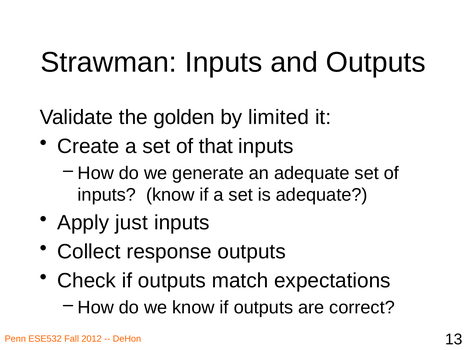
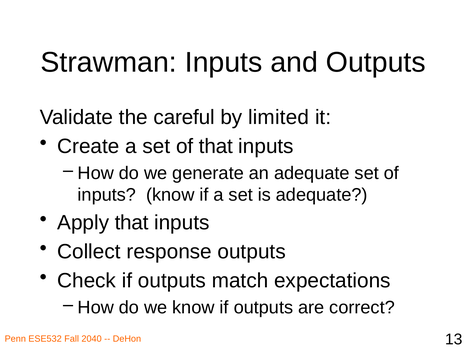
golden: golden -> careful (184, 117)
Apply just: just -> that (132, 223)
2012: 2012 -> 2040 (92, 339)
